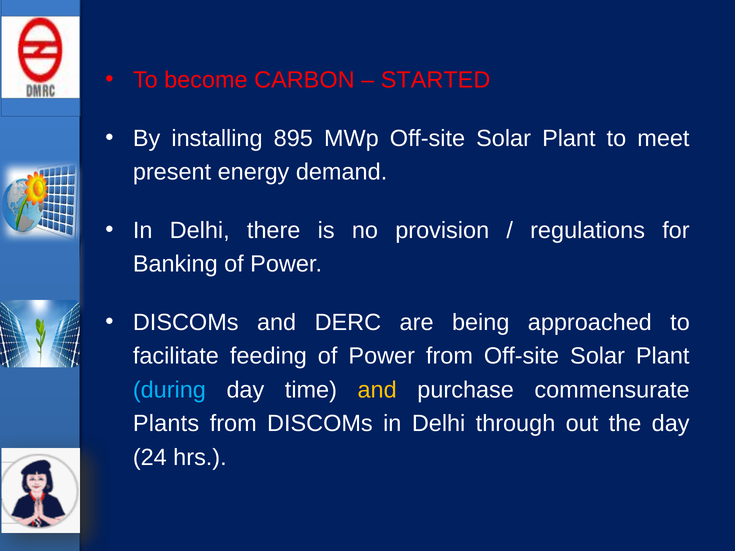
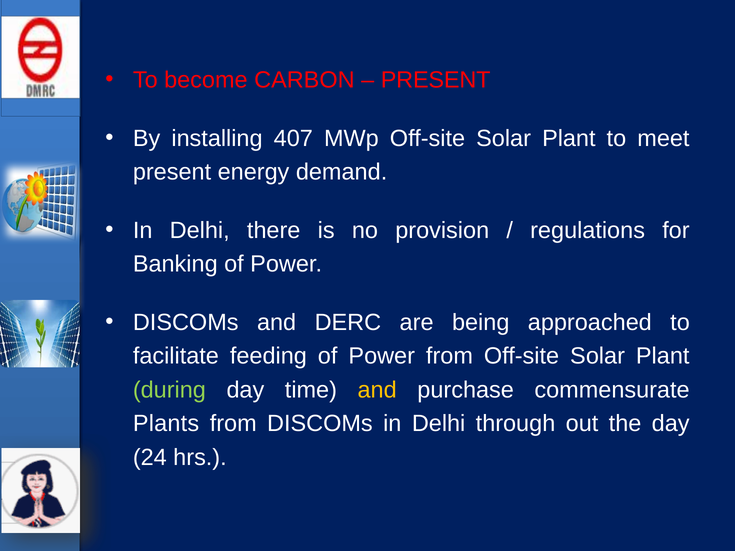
STARTED: STARTED -> PRESENT (436, 80)
895: 895 -> 407 (293, 138)
during colour: light blue -> light green (169, 390)
